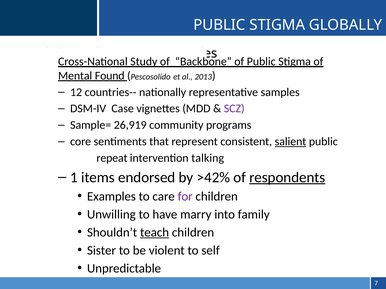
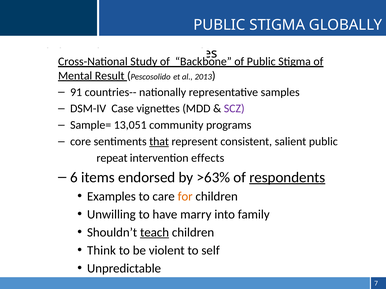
Found: Found -> Result (110, 76)
12: 12 -> 91 (76, 92)
26,919: 26,919 -> 13,051 (130, 125)
that underline: none -> present (159, 142)
salient underline: present -> none (290, 142)
talking: talking -> effects (208, 158)
1: 1 -> 6 (74, 178)
>42%: >42% -> >63% (213, 178)
for colour: purple -> orange (185, 197)
Sister: Sister -> Think (101, 251)
